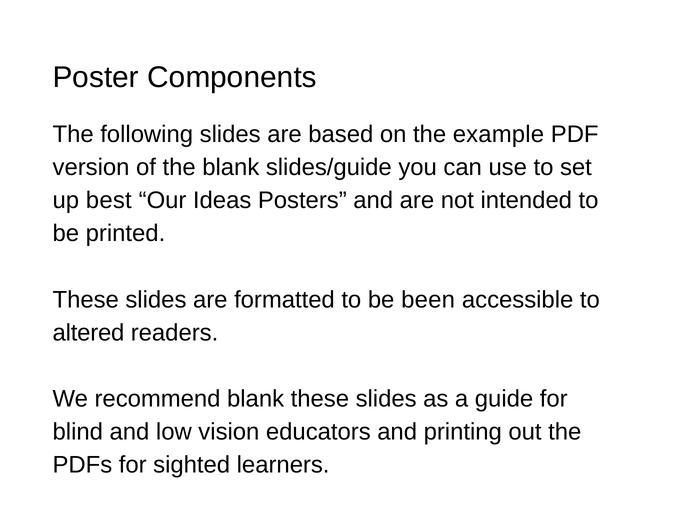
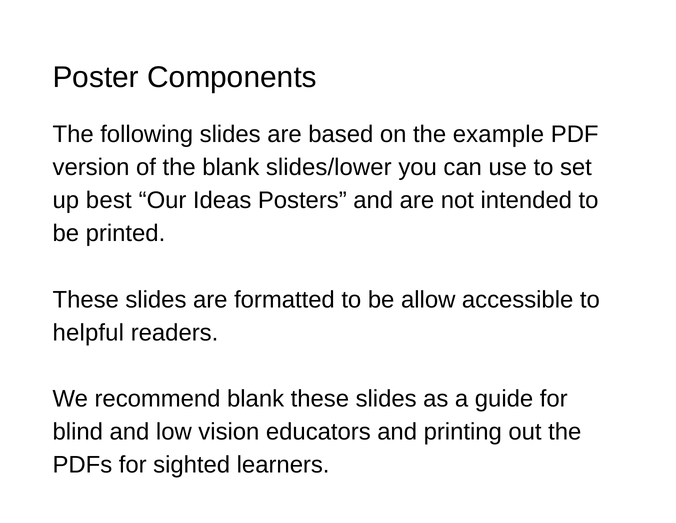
slides/guide: slides/guide -> slides/lower (329, 167)
been: been -> allow (428, 299)
altered: altered -> helpful (88, 332)
